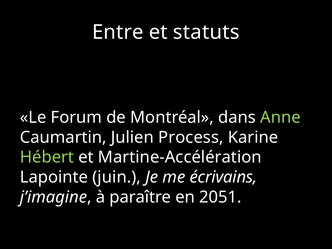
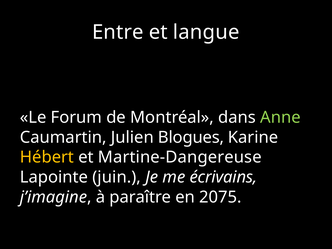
statuts: statuts -> langue (206, 32)
Process: Process -> Blogues (191, 137)
Hébert colour: light green -> yellow (47, 157)
Martine-Accélération: Martine-Accélération -> Martine-Dangereuse (180, 157)
2051: 2051 -> 2075 (220, 197)
